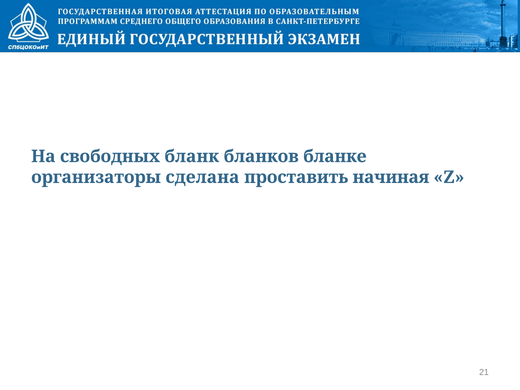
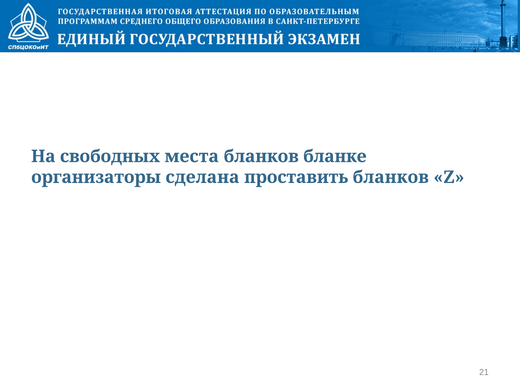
бланк: бланк -> места (192, 156)
проставить начиная: начиная -> бланков (391, 177)
